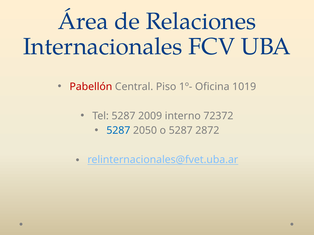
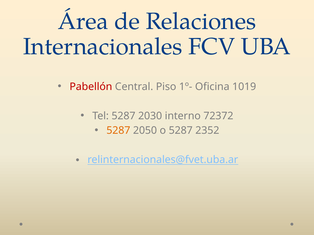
2009: 2009 -> 2030 (150, 116)
5287 colour: blue -> orange (118, 131)
2872: 2872 -> 2352 (207, 131)
